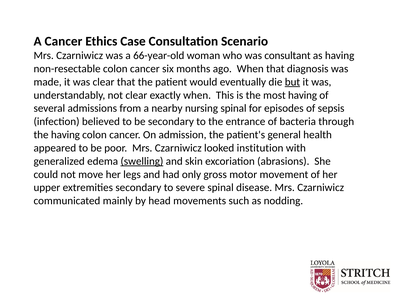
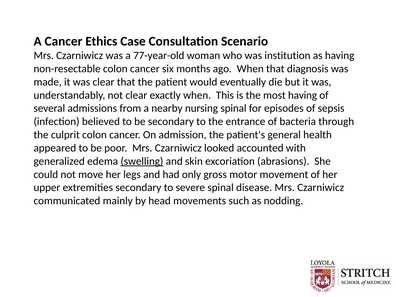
66-year-old: 66-year-old -> 77-year-old (159, 56)
consultant: consultant -> institution (287, 56)
but underline: present -> none (292, 82)
the having: having -> culprit (65, 135)
institution: institution -> accounted (260, 148)
